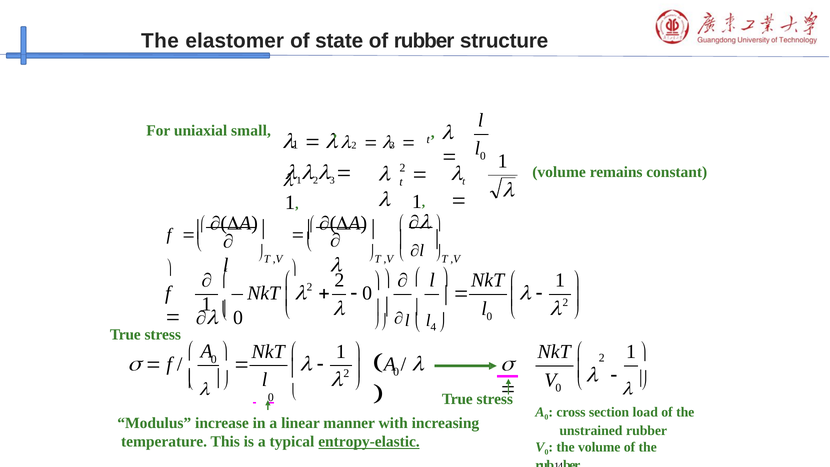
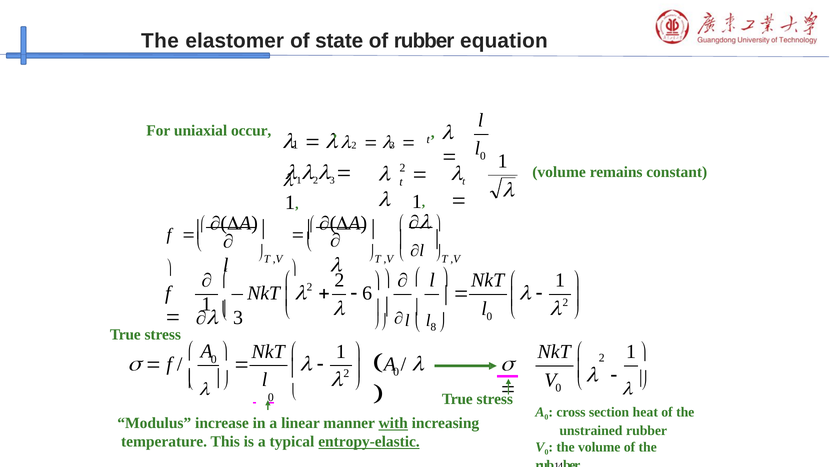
structure: structure -> equation (504, 41)
small: small -> occur (251, 131)
0: 0 -> 6 (367, 293)
0: 0 -> 3 (238, 318)
4: 4 -> 8 (433, 327)
load: load -> heat (645, 412)
with underline: none -> present (393, 423)
